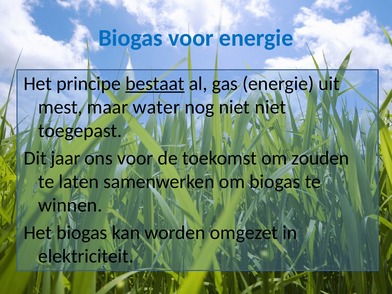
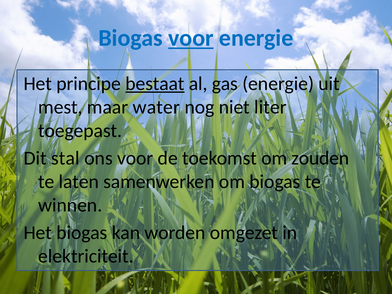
voor underline: none -> present (191, 38)
niet niet: niet -> liter (270, 107)
jaar: jaar -> stal (65, 158)
